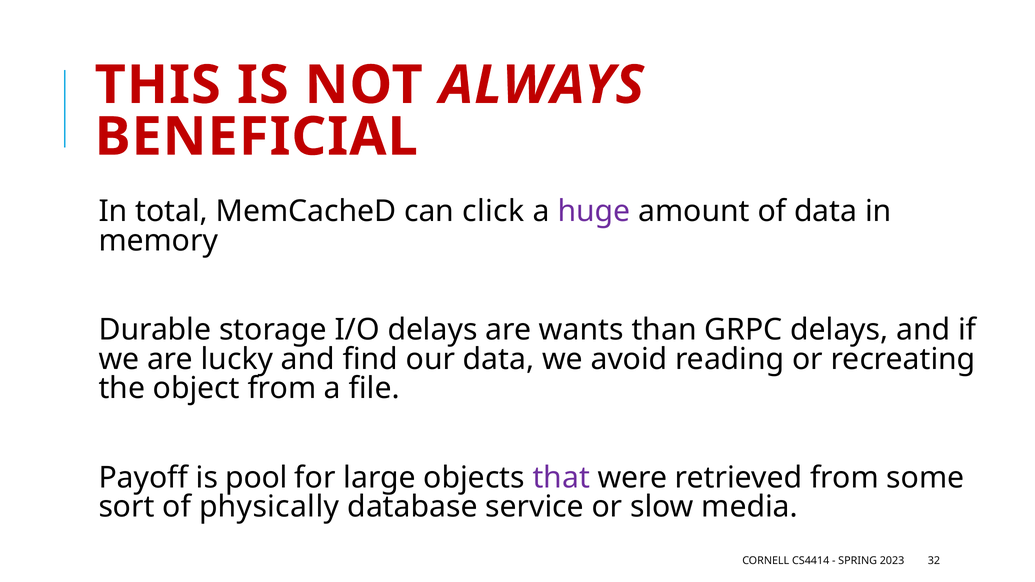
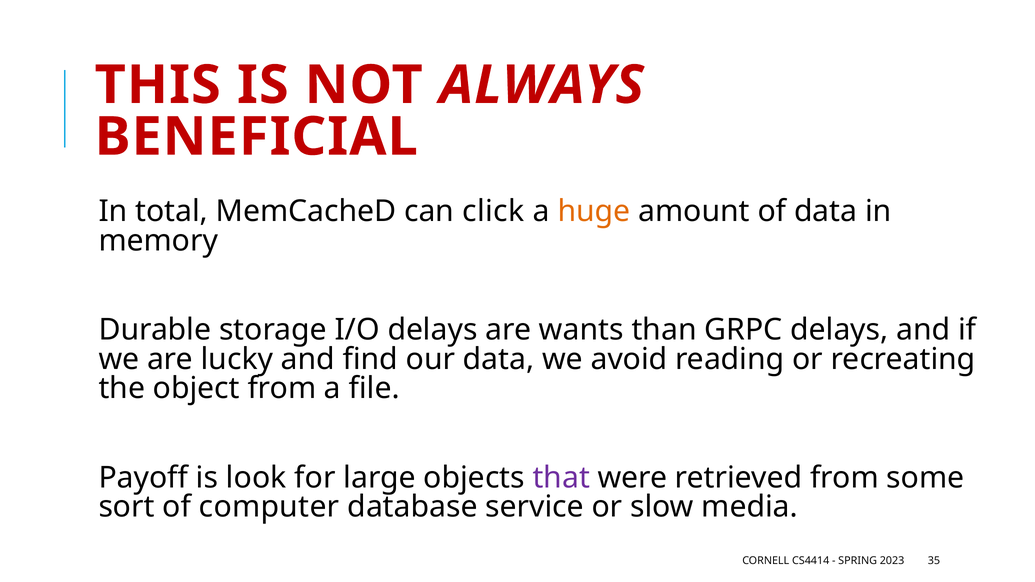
huge colour: purple -> orange (594, 211)
pool: pool -> look (256, 478)
physically: physically -> computer (269, 507)
32: 32 -> 35 (934, 561)
